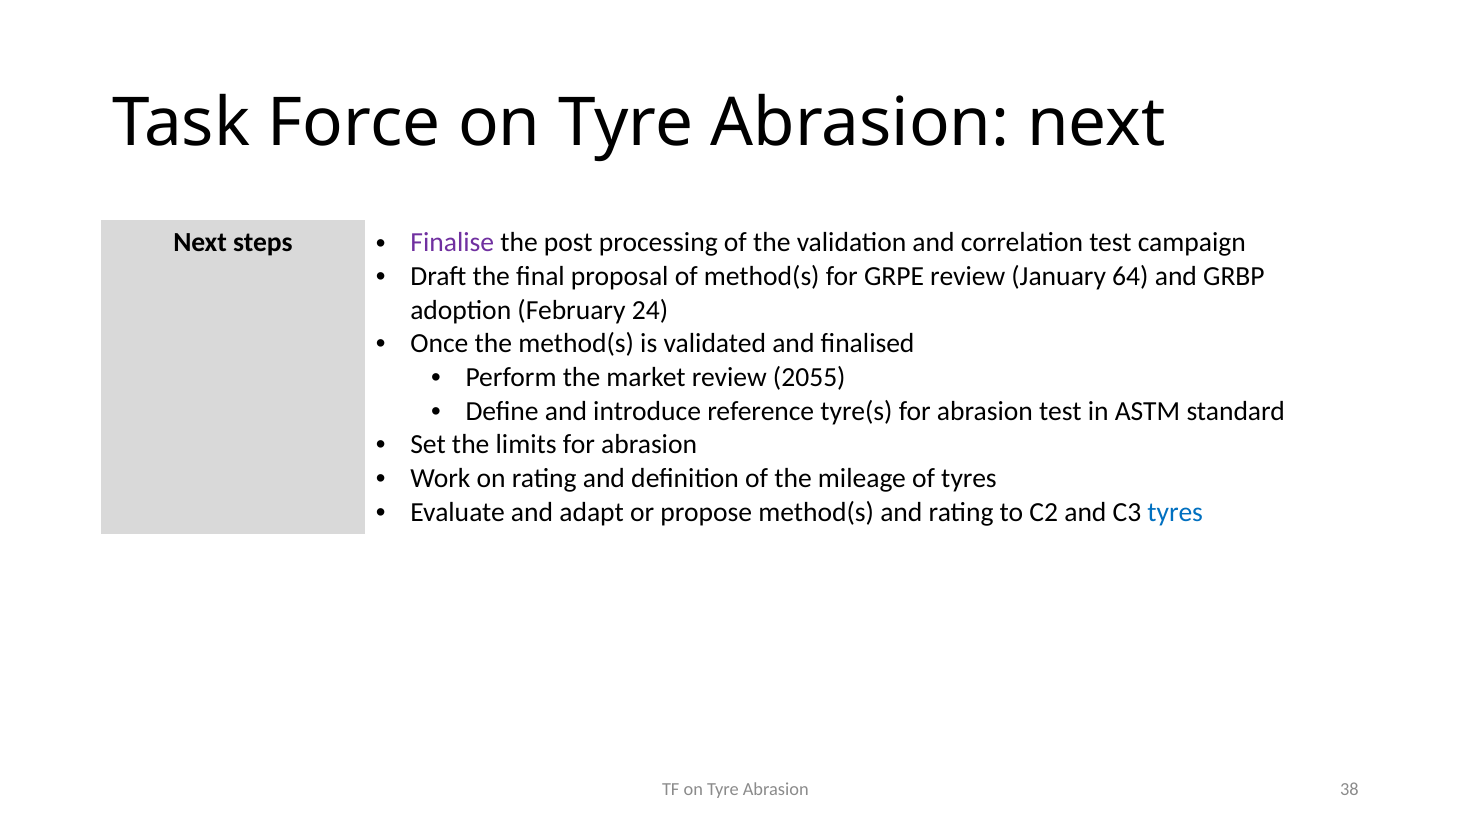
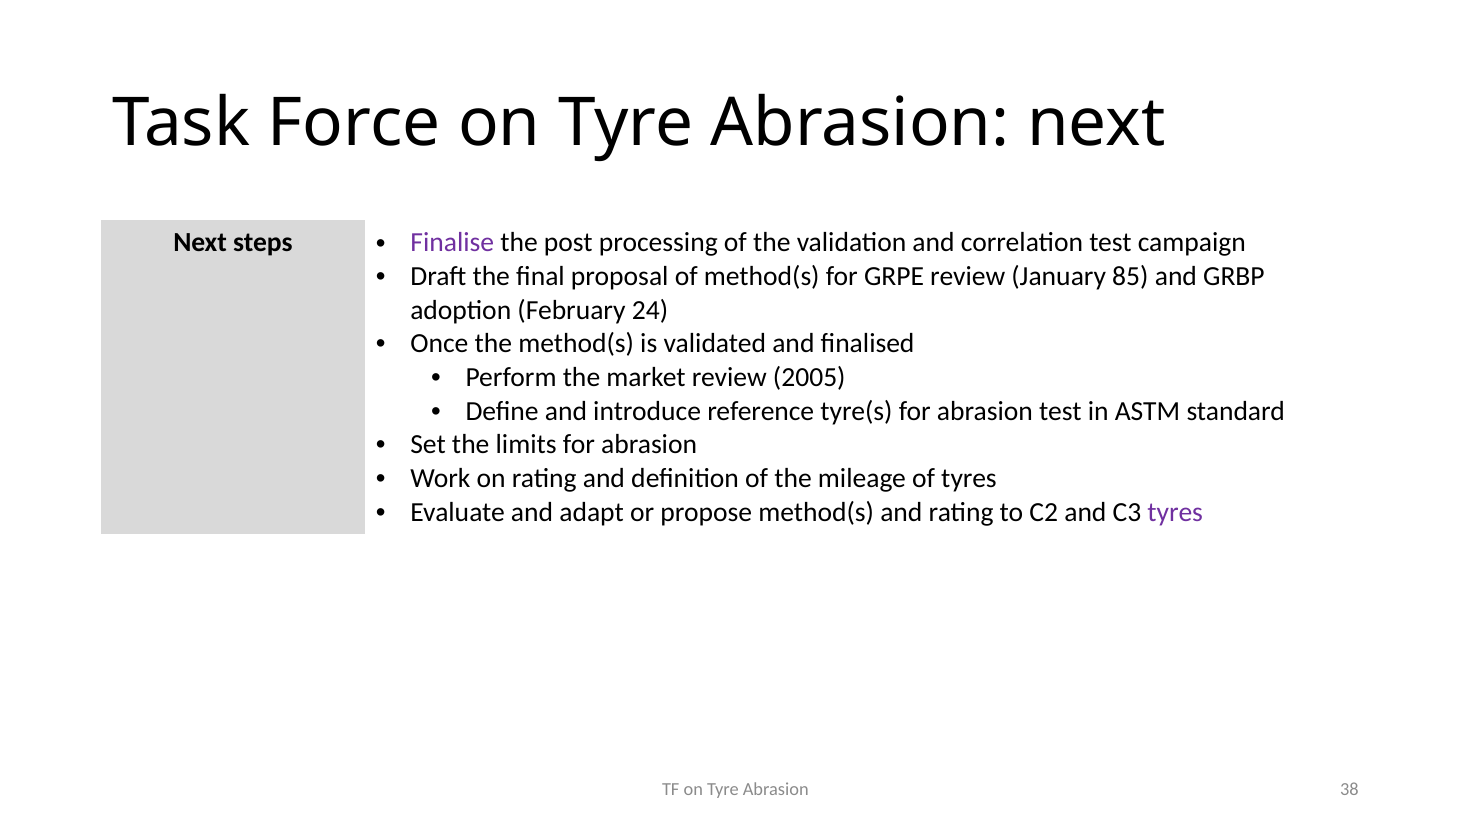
64: 64 -> 85 (1130, 277)
2055: 2055 -> 2005 (809, 378)
tyres colour: blue -> purple (1175, 512)
